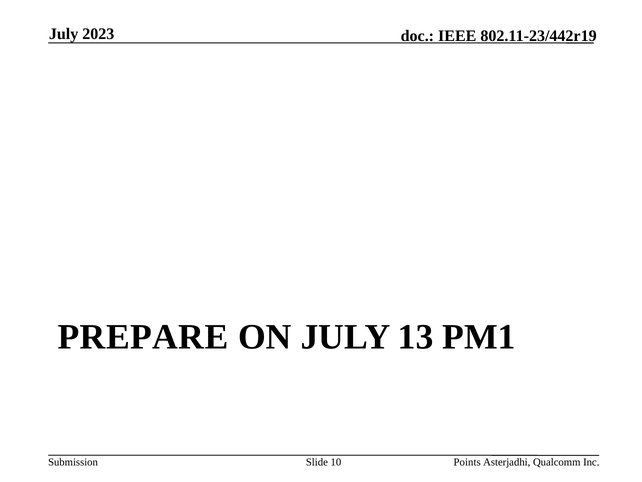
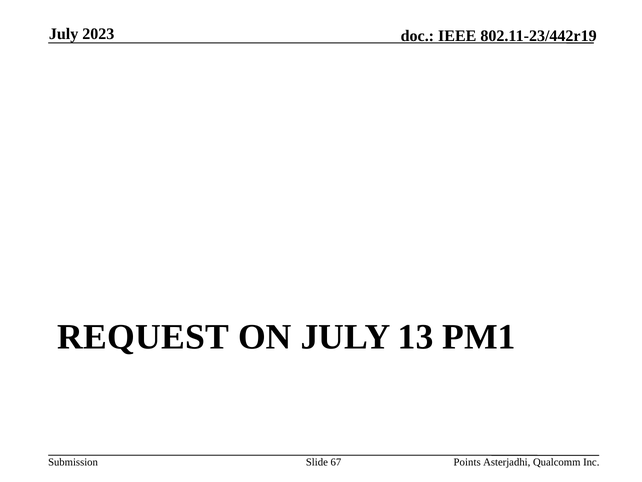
PREPARE: PREPARE -> REQUEST (143, 337)
10: 10 -> 67 (336, 462)
